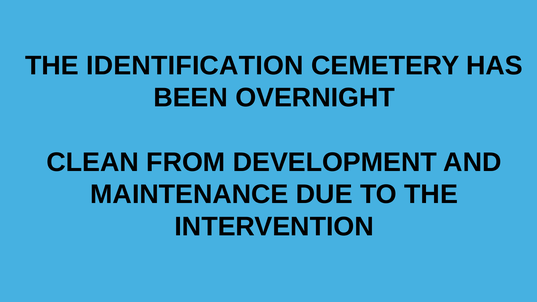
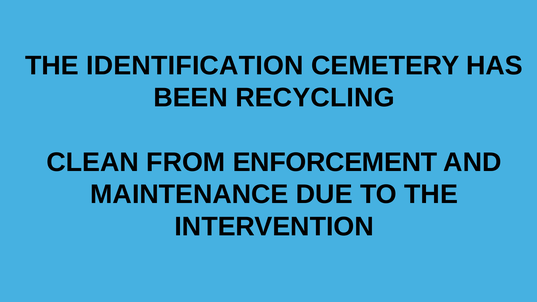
OVERNIGHT: OVERNIGHT -> RECYCLING (315, 98)
DEVELOPMENT: DEVELOPMENT -> ENFORCEMENT (335, 162)
